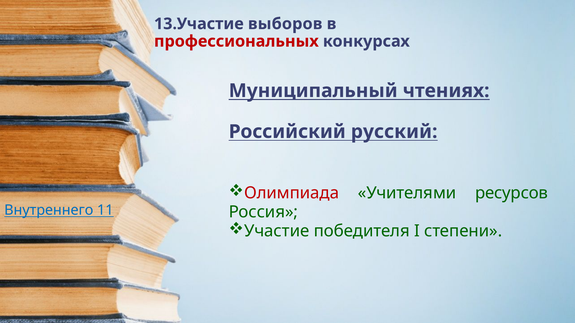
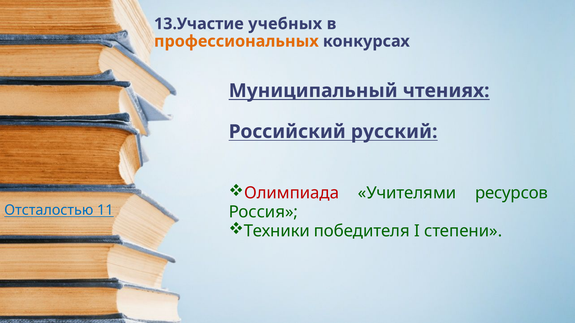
выборов: выборов -> учебных (285, 24)
профессиональных colour: red -> orange (236, 41)
Внутреннего: Внутреннего -> Отсталостью (49, 211)
Участие: Участие -> Техники (277, 231)
